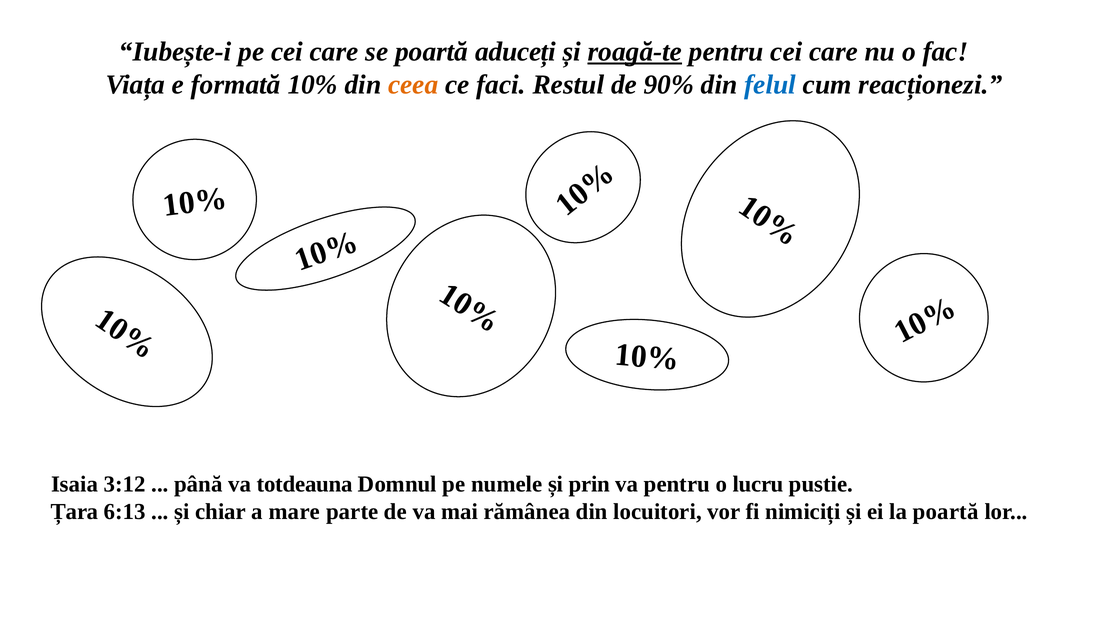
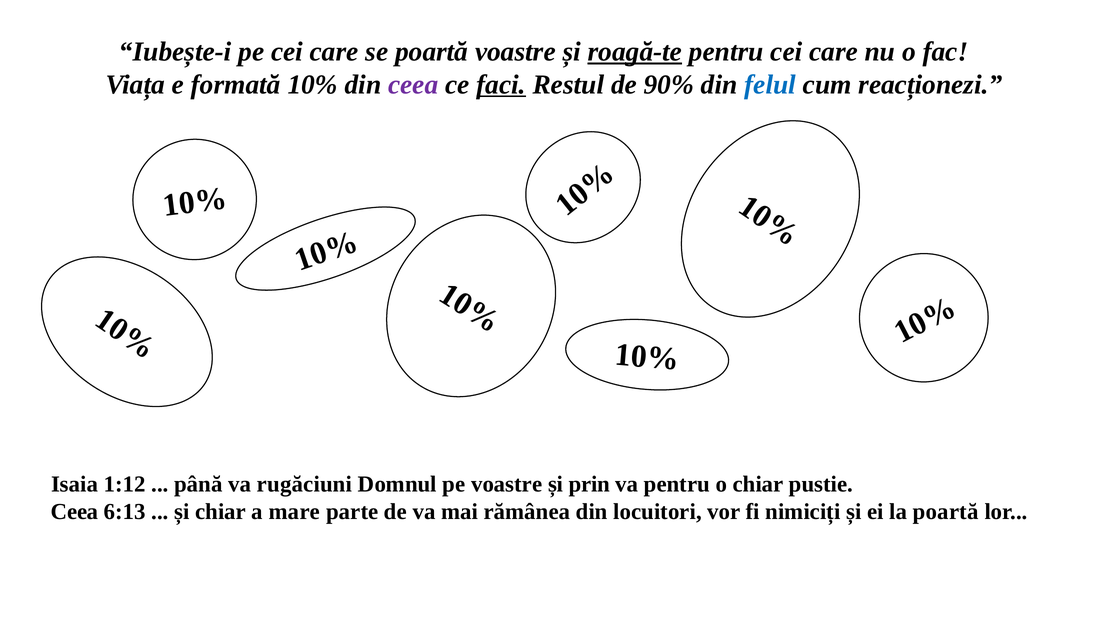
poartă aduceți: aduceți -> voastre (515, 52)
ceea colour: orange -> purple (413, 85)
faci underline: none -> present (501, 85)
3:12: 3:12 -> 1:12 (125, 484)
totdeauna: totdeauna -> rugăciuni (305, 484)
pe numele: numele -> voastre (507, 484)
o lucru: lucru -> chiar (758, 484)
Țara: Țara -> Ceea (75, 512)
